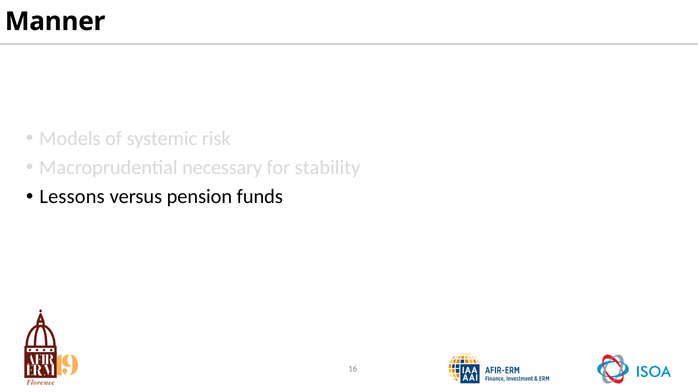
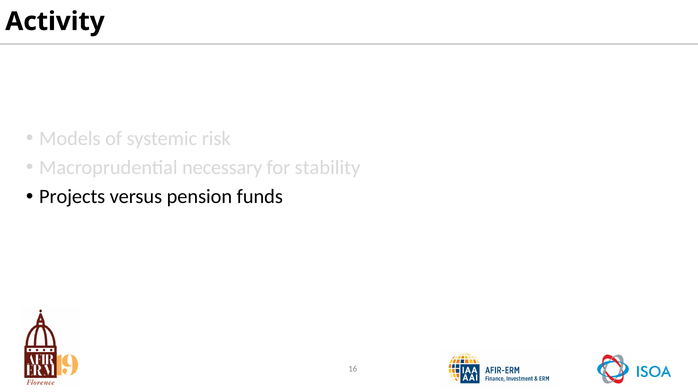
Manner: Manner -> Activity (55, 21)
Lessons: Lessons -> Projects (72, 197)
